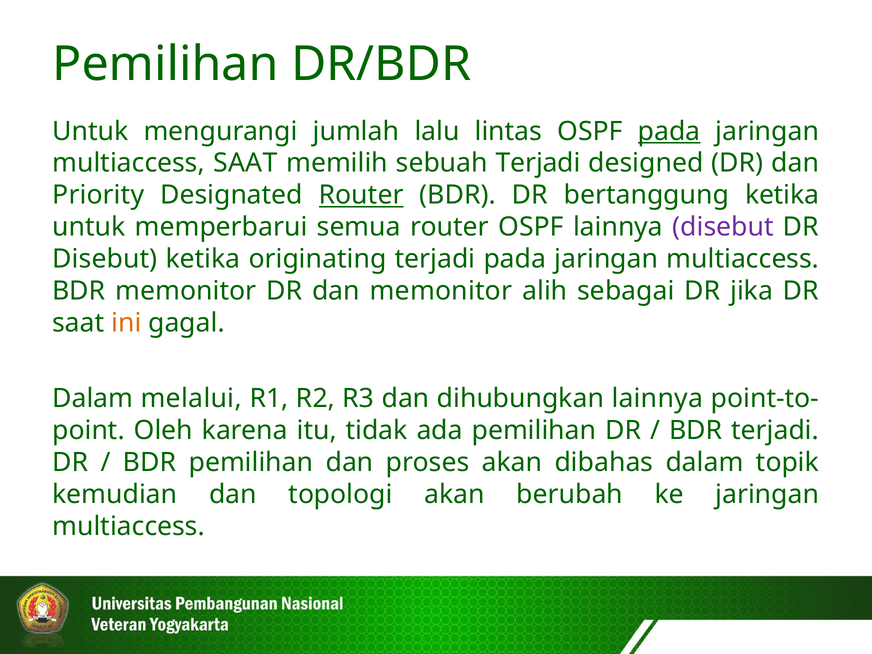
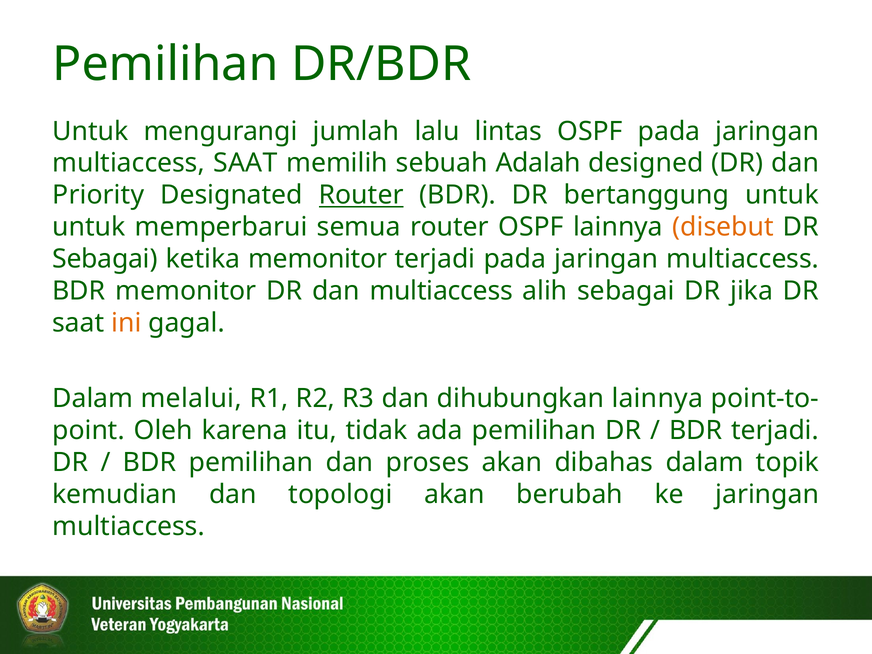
pada underline: present -> none (669, 131)
sebuah Terjadi: Terjadi -> Adalah (538, 163)
bertanggung ketika: ketika -> untuk (782, 195)
disebut colour: purple -> orange (723, 227)
Disebut: Disebut -> Sebagai (105, 259)
ketika originating: originating -> memonitor (318, 259)
dan memonitor: memonitor -> multiaccess (441, 291)
